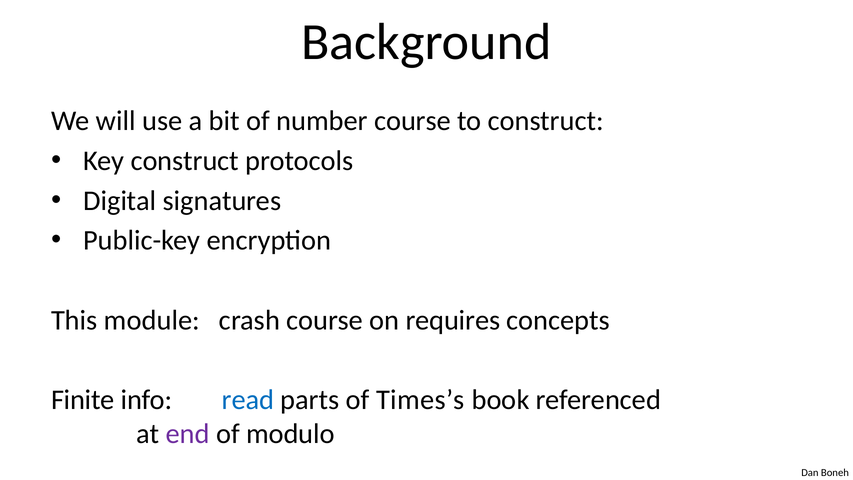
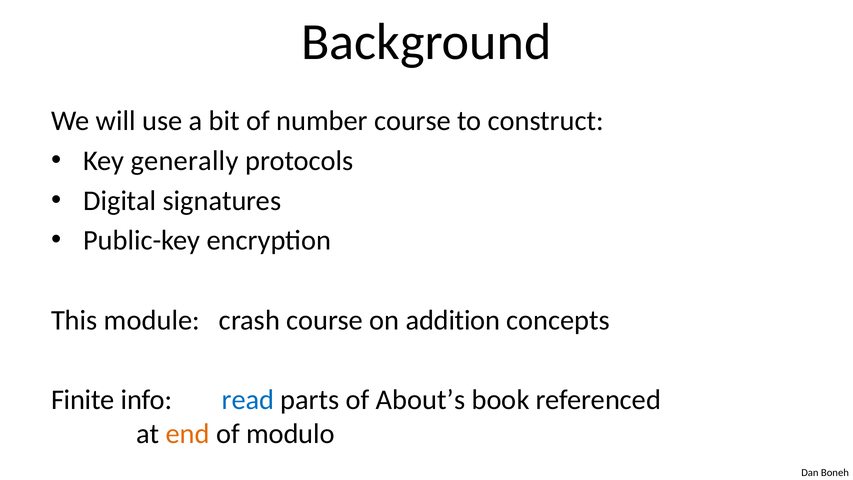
Key construct: construct -> generally (185, 161)
requires: requires -> addition (453, 320)
Times’s: Times’s -> About’s (421, 400)
end colour: purple -> orange (188, 434)
